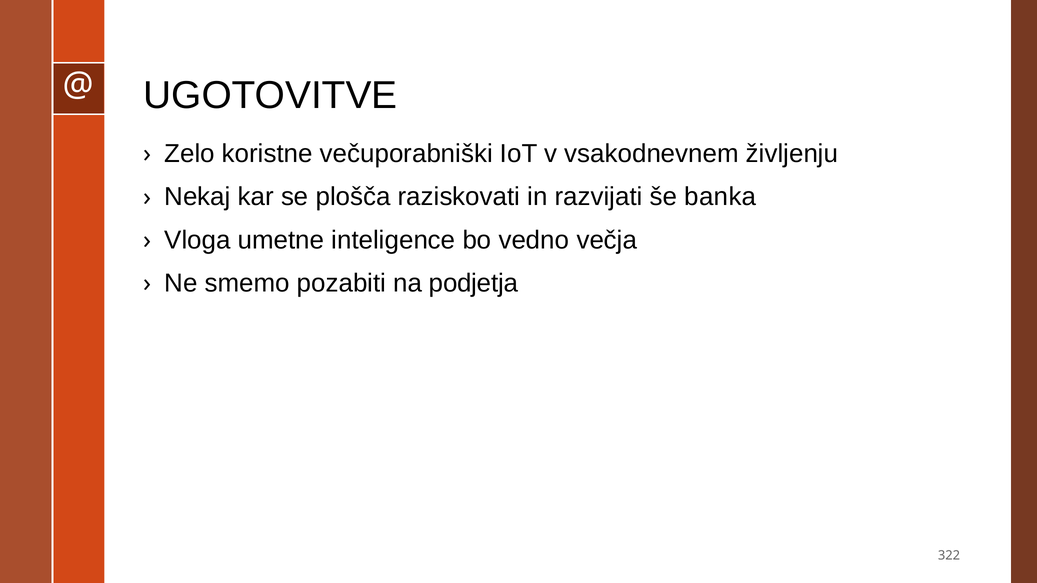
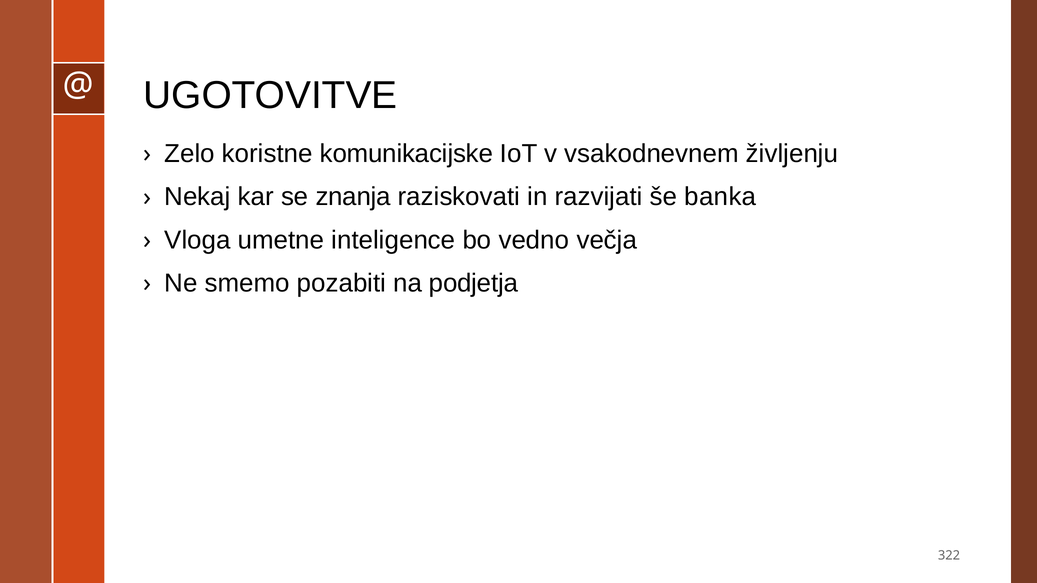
večuporabniški: večuporabniški -> komunikacijske (406, 154)
plošča: plošča -> znanja (353, 197)
